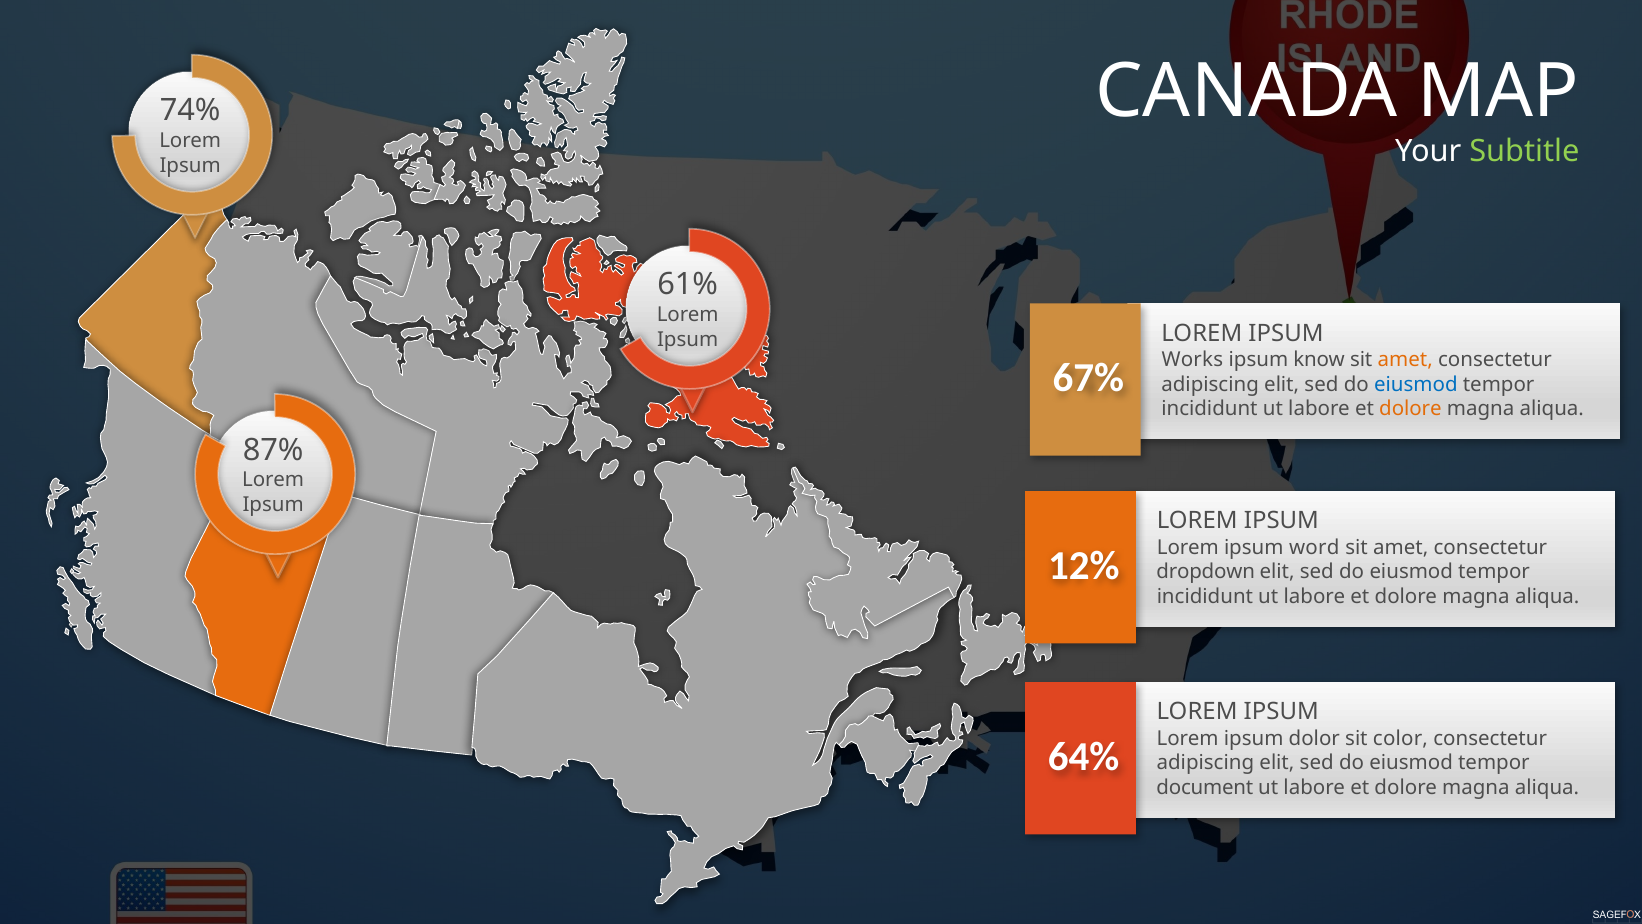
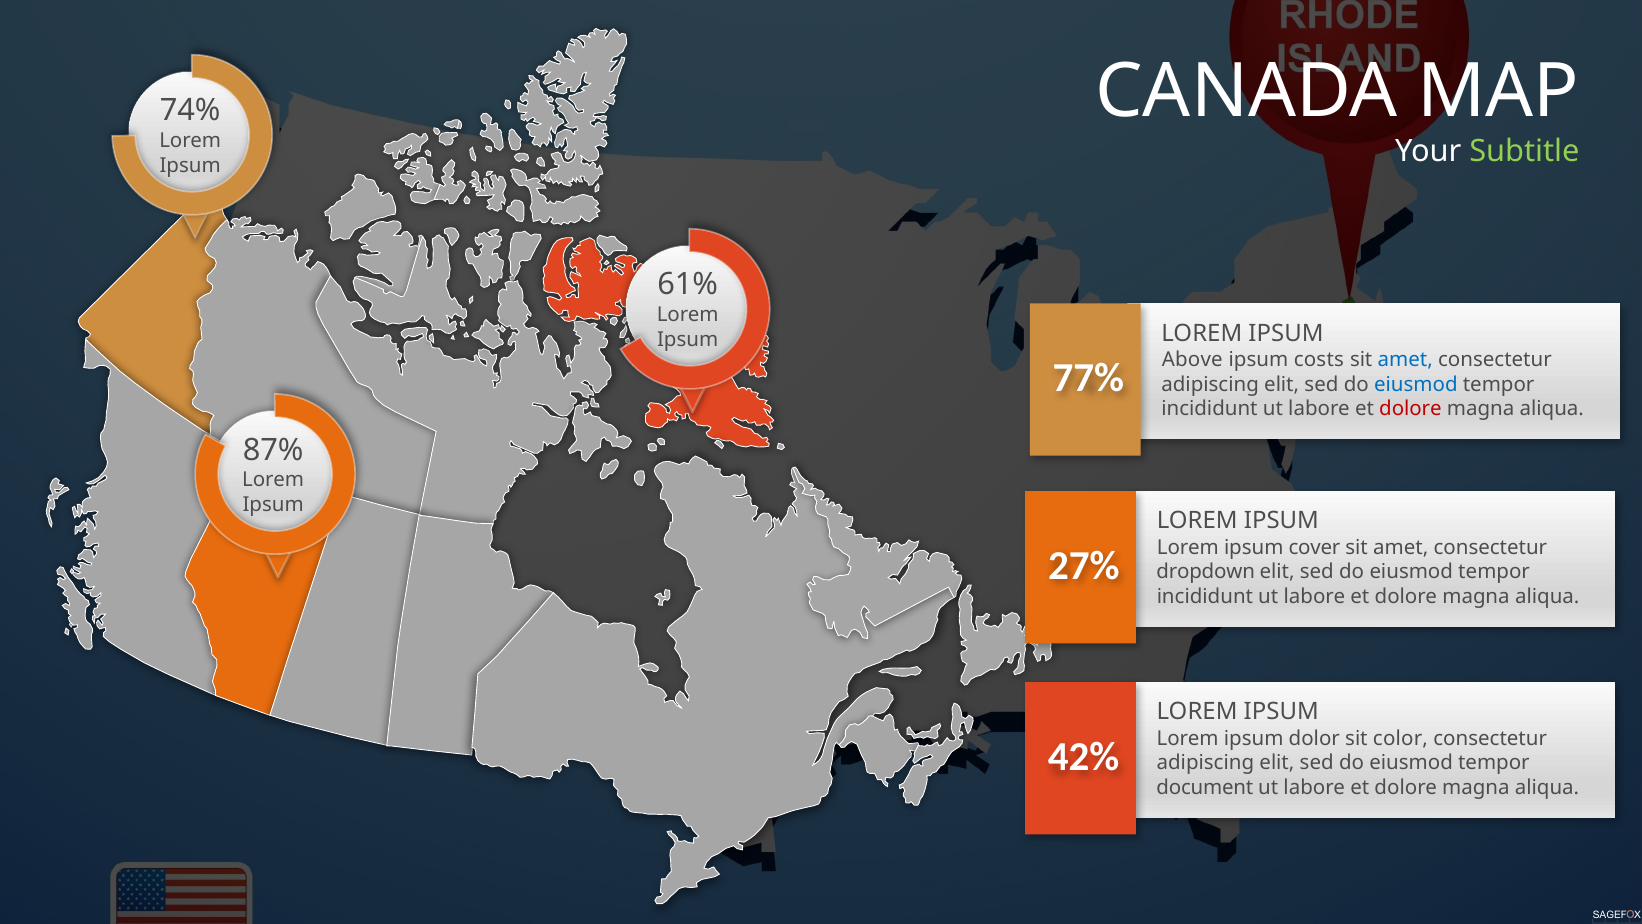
Works: Works -> Above (1192, 360)
know: know -> costs (1319, 360)
amet colour: orange -> blue (1405, 360)
67%: 67% -> 77% (1088, 378)
dolore colour: orange -> red (1410, 409)
word: word -> cover (1314, 547)
12%: 12% -> 27% (1084, 566)
64%: 64% -> 42% (1084, 757)
